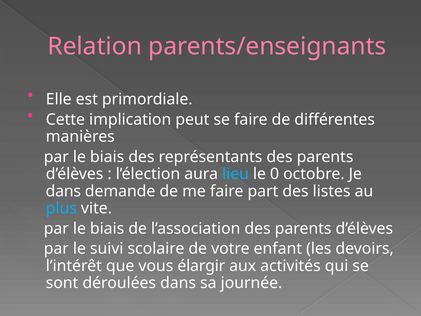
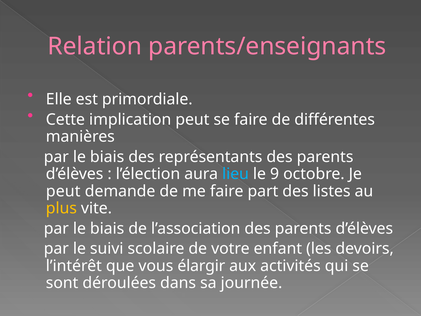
0: 0 -> 9 (275, 174)
dans: dans -> peut (63, 191)
plus colour: light blue -> yellow (61, 208)
